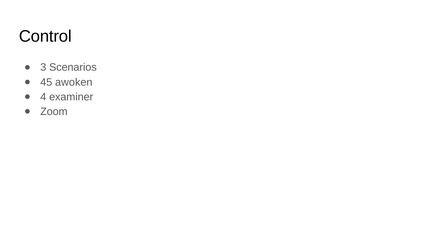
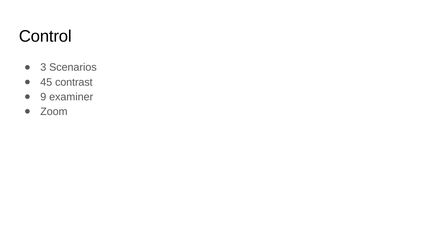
awoken: awoken -> contrast (74, 82)
4: 4 -> 9 (43, 97)
